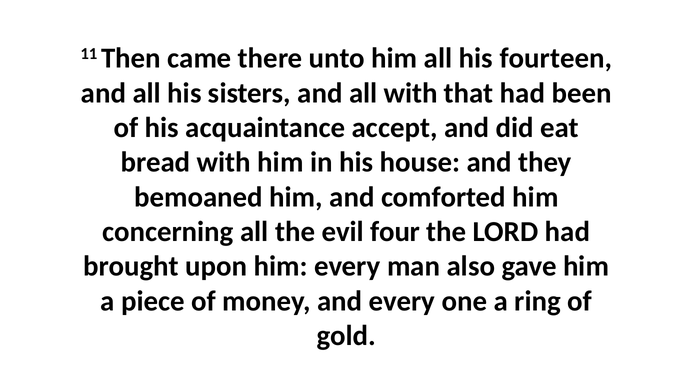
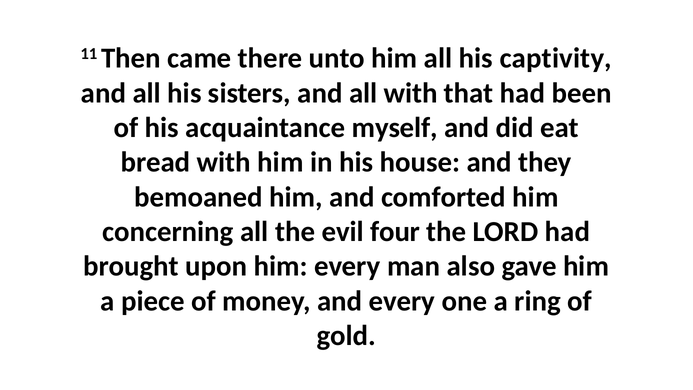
fourteen: fourteen -> captivity (556, 58)
accept: accept -> myself (395, 128)
